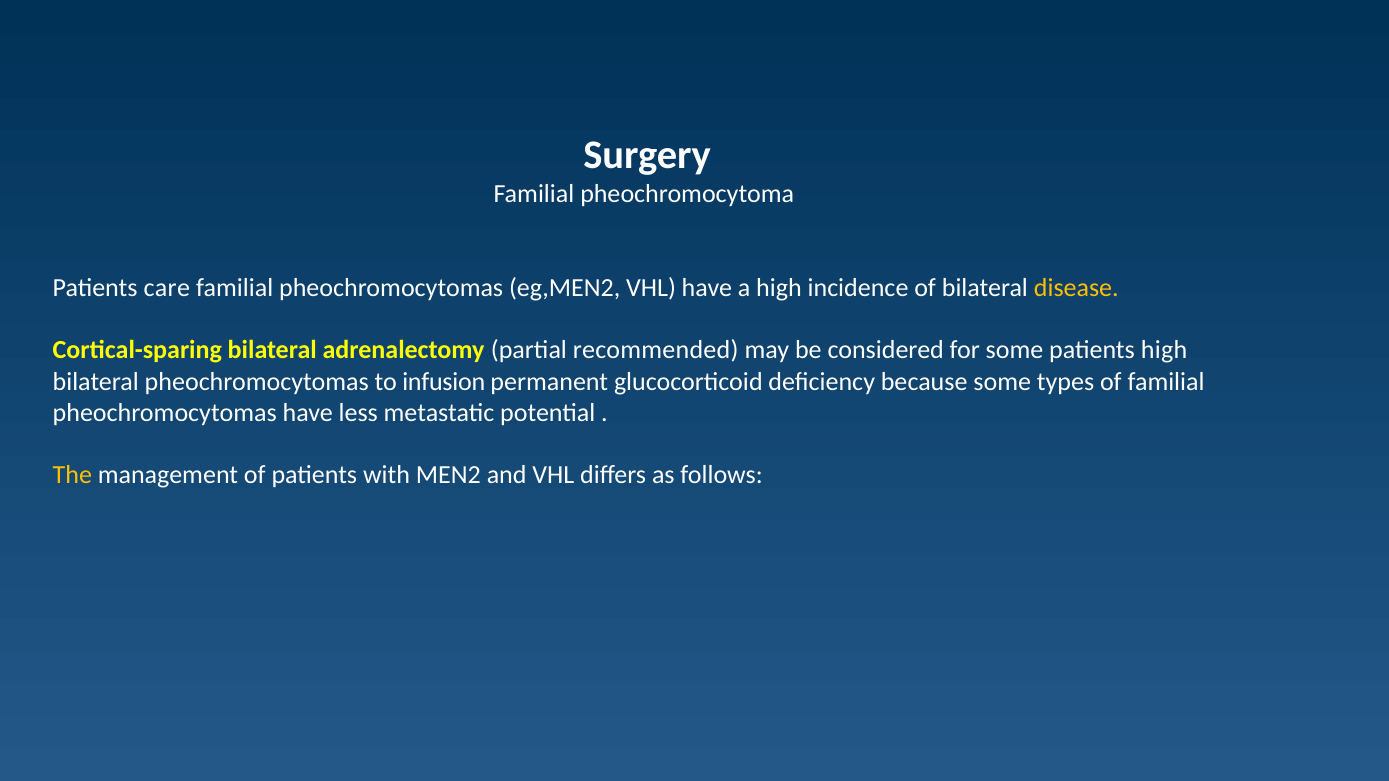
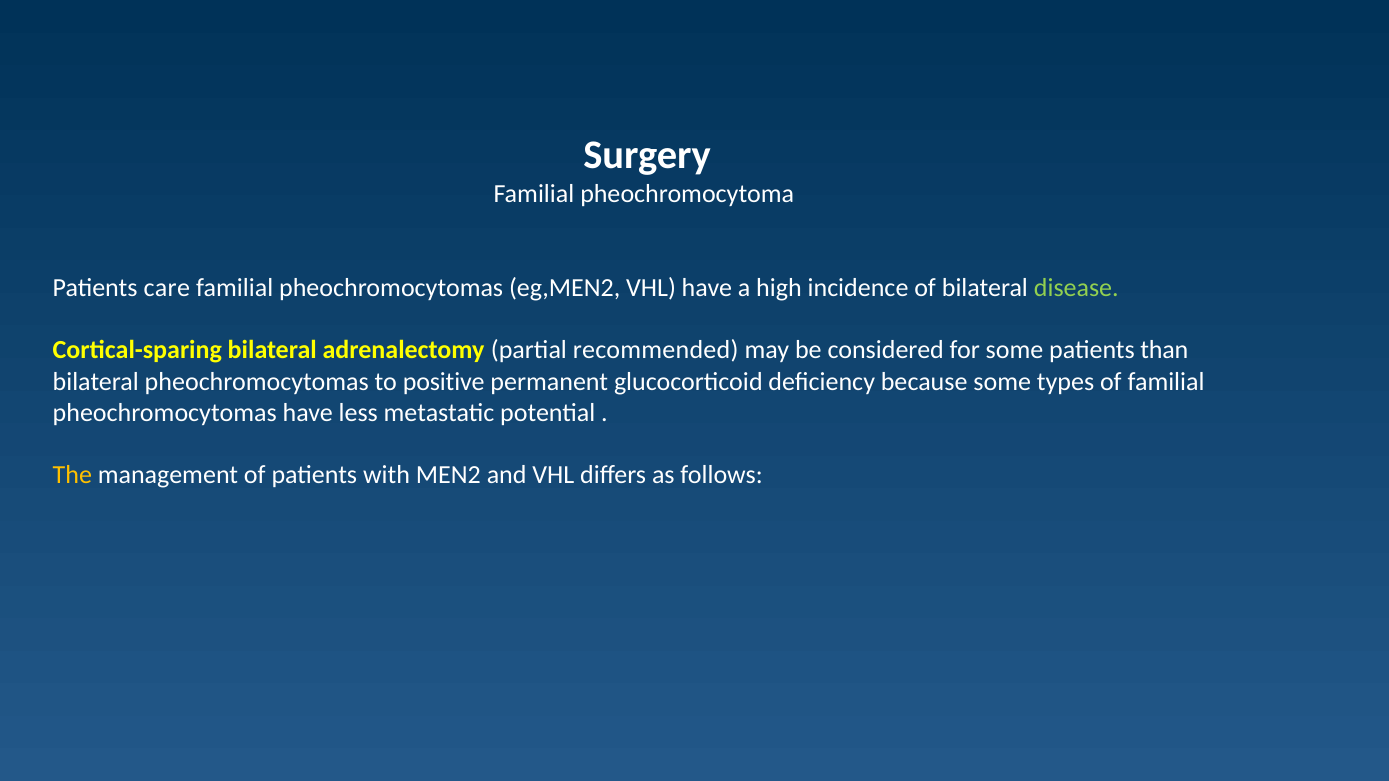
disease colour: yellow -> light green (1076, 288)
patients high: high -> than (1164, 350)
infusion: infusion -> positive (444, 382)
